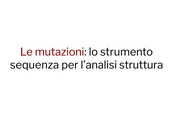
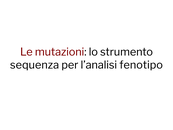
struttura: struttura -> fenotipo (141, 65)
